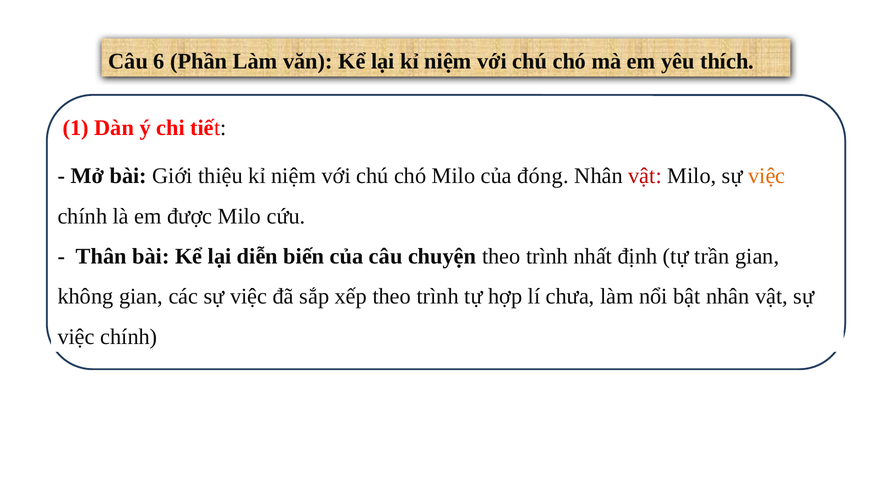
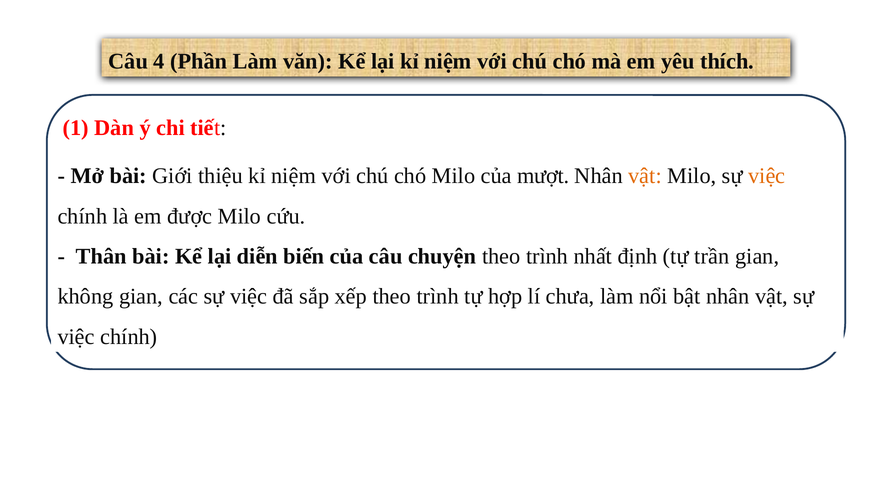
6: 6 -> 4 (159, 61)
đóng: đóng -> mượt (543, 176)
vật colour: red -> orange (645, 176)
